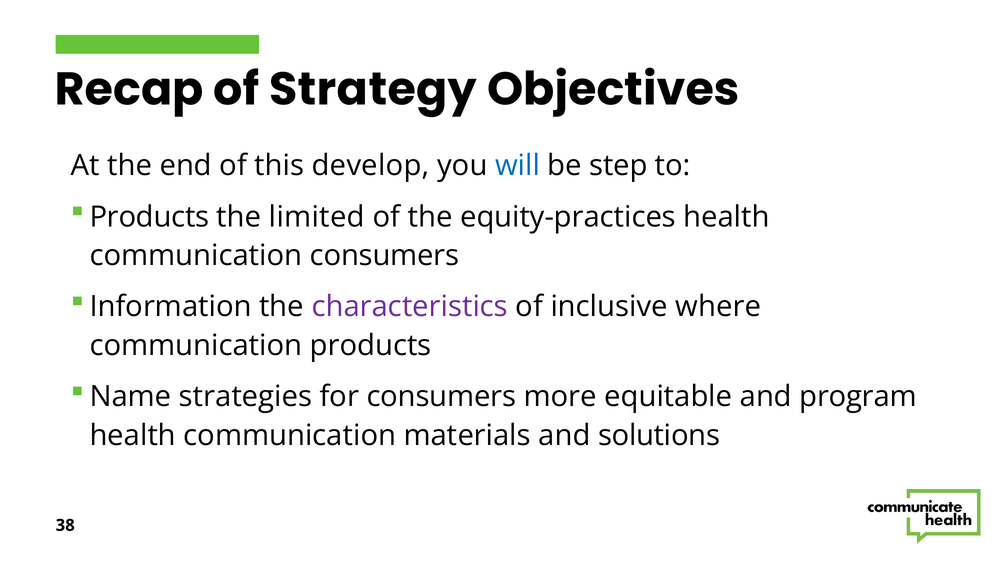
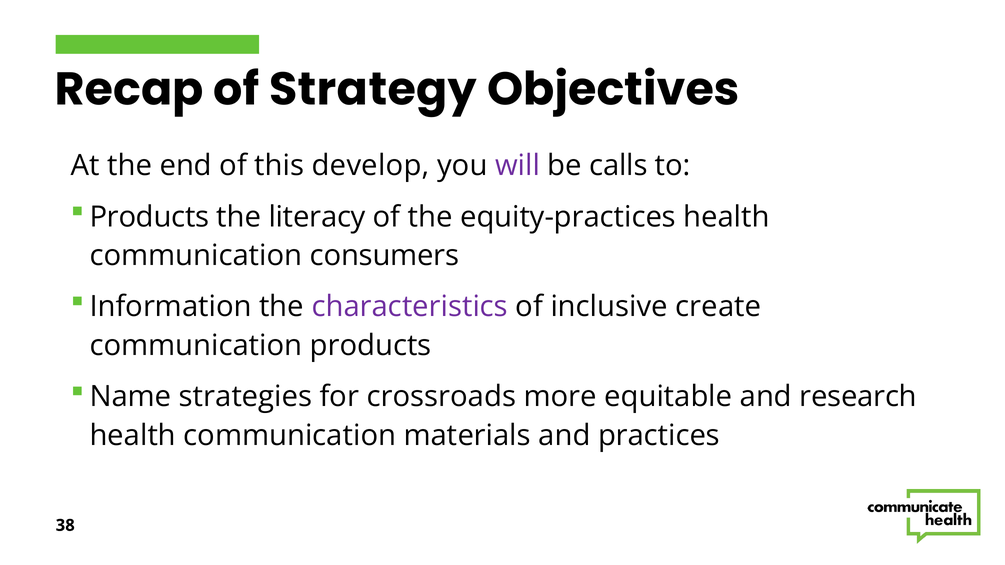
will colour: blue -> purple (517, 166)
step: step -> calls (618, 166)
limited: limited -> literacy (317, 217)
where: where -> create (718, 307)
for consumers: consumers -> crossroads (441, 397)
program: program -> research (858, 397)
solutions: solutions -> practices (659, 436)
